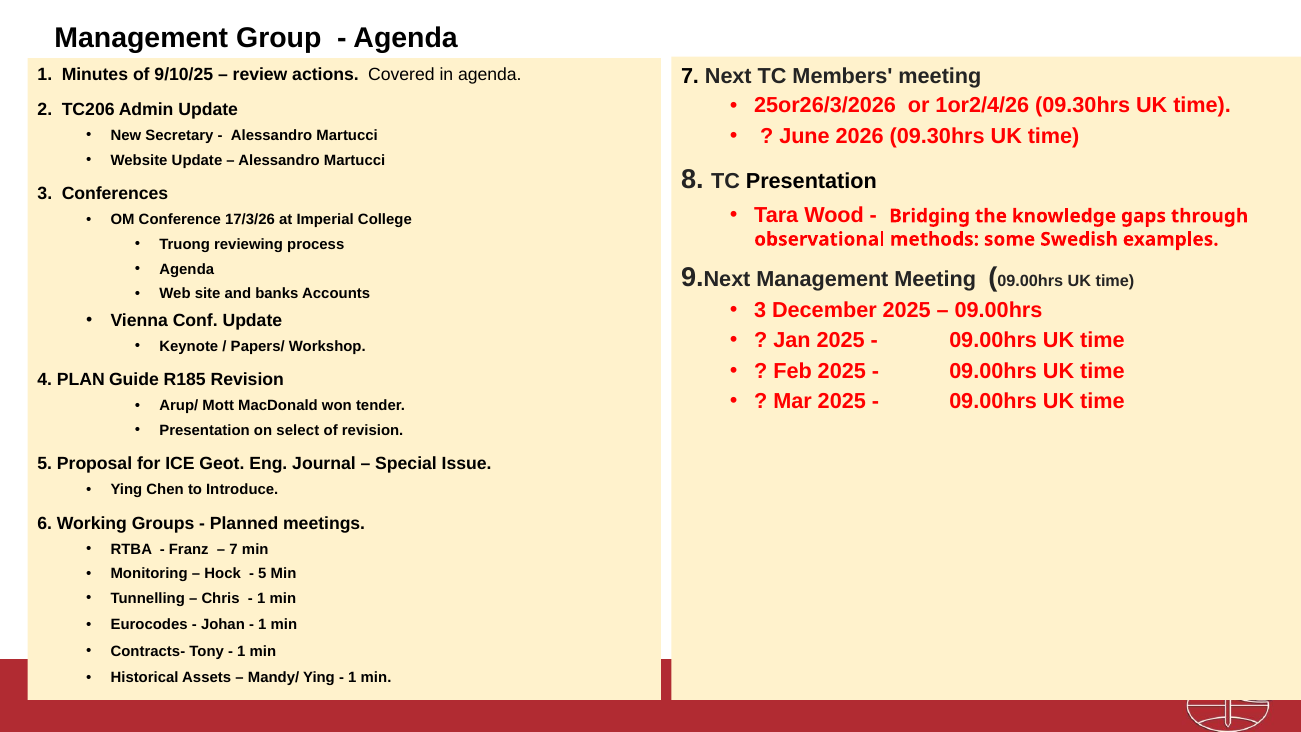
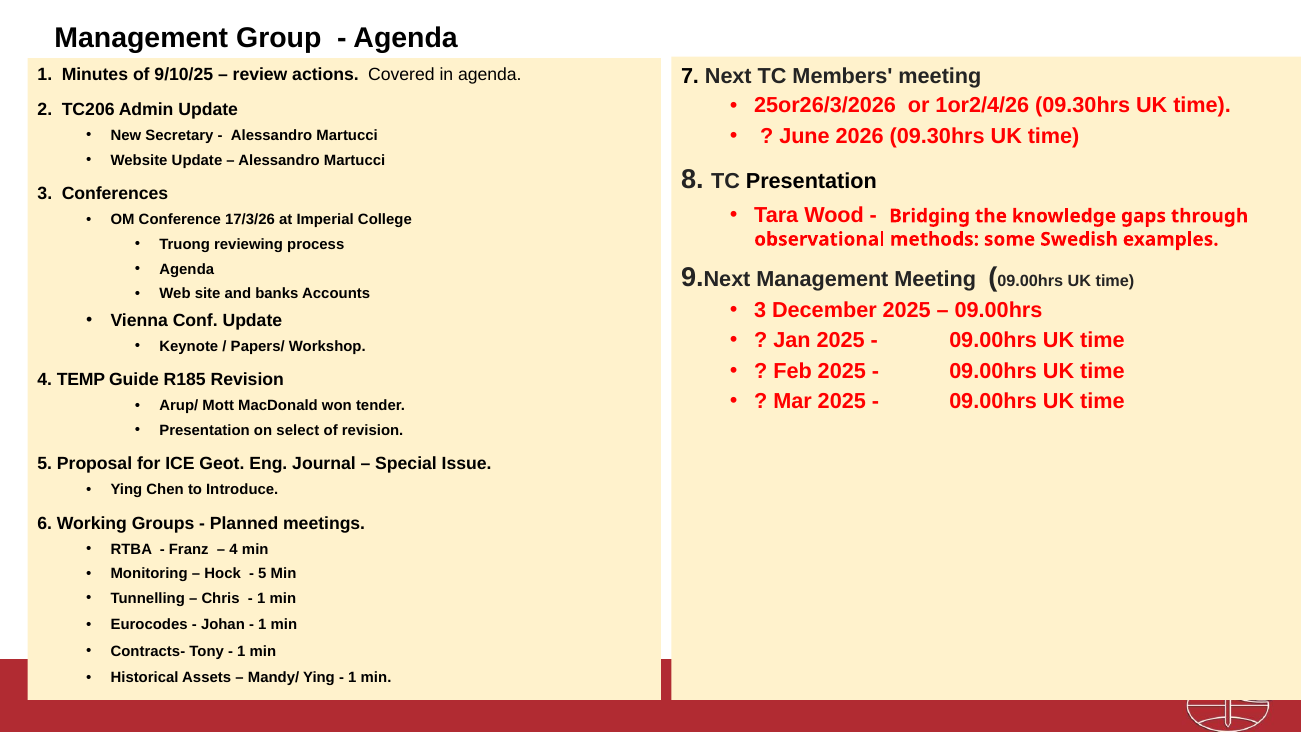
PLAN: PLAN -> TEMP (81, 380)
7: 7 -> 4 (234, 549)
